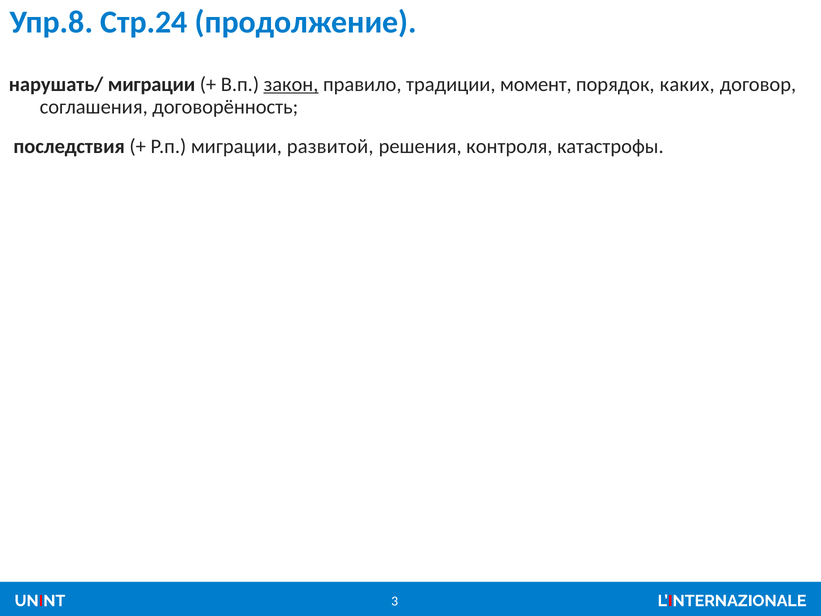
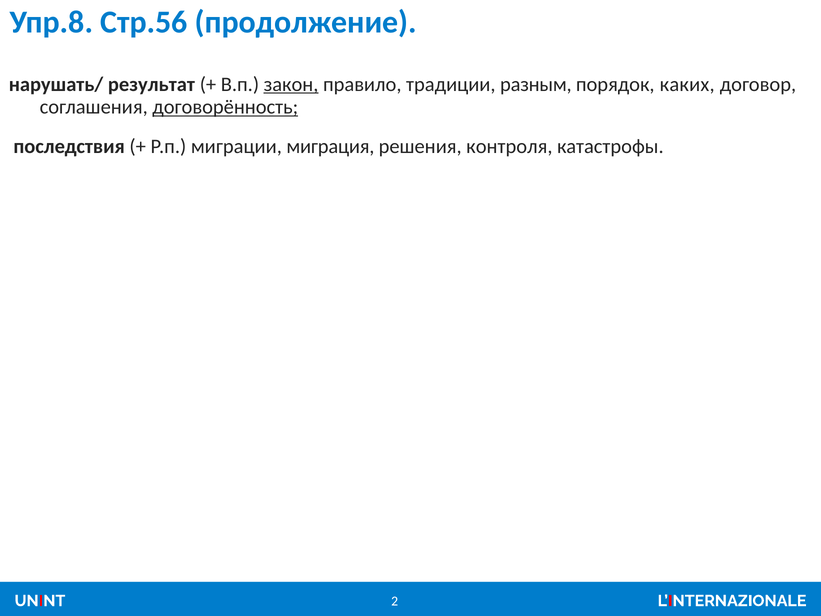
Стр.24: Стр.24 -> Стр.56 (144, 22)
нарушать/ миграции: миграции -> результат (151, 84)
момент: момент -> разным (536, 84)
договорённость underline: none -> present (225, 107)
развитой: развитой -> миграция (330, 146)
3: 3 -> 2 (395, 601)
